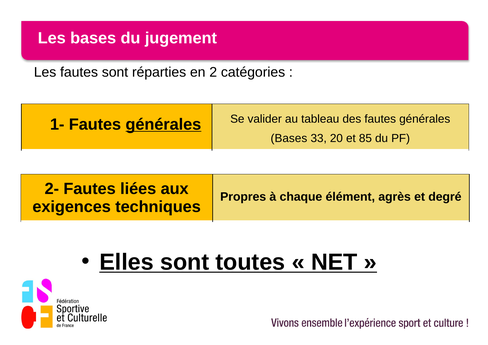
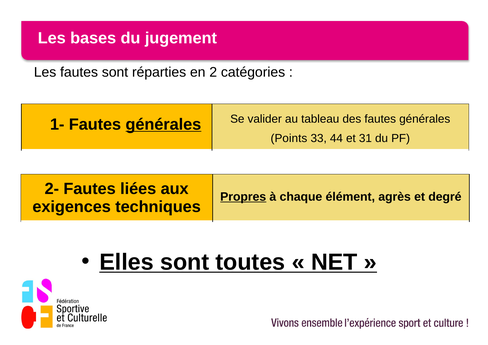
Bases: Bases -> Points (289, 139)
20: 20 -> 44 (336, 139)
85: 85 -> 31 (365, 139)
Propres underline: none -> present (243, 197)
